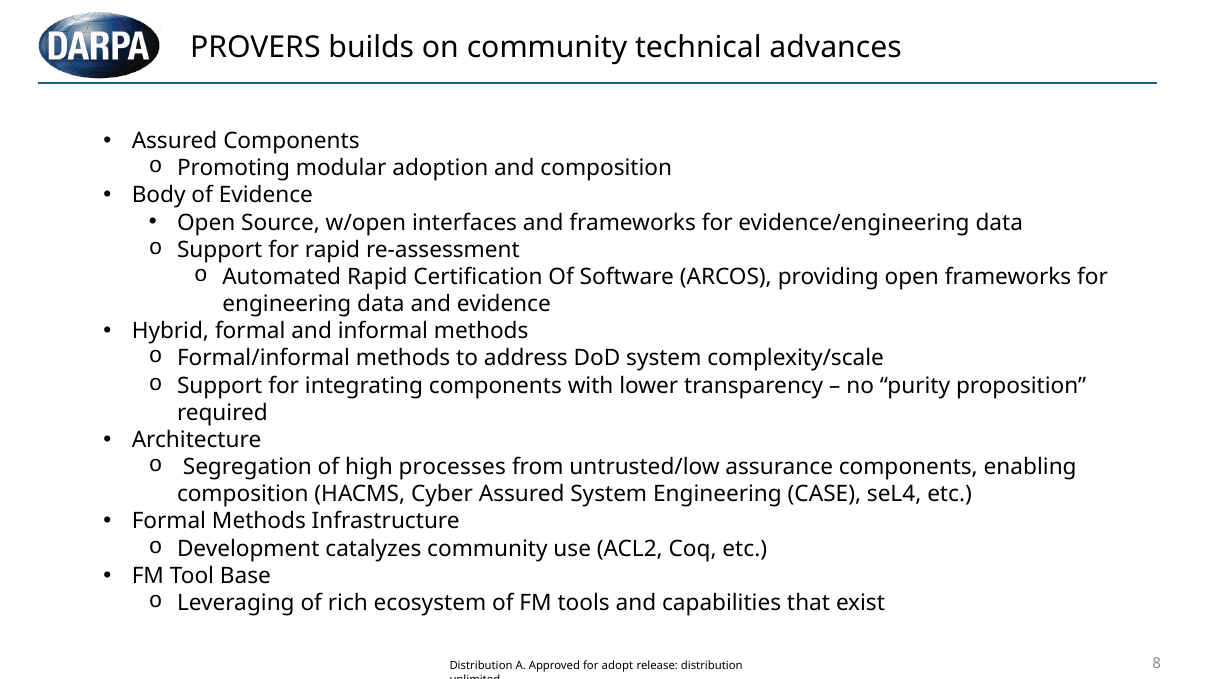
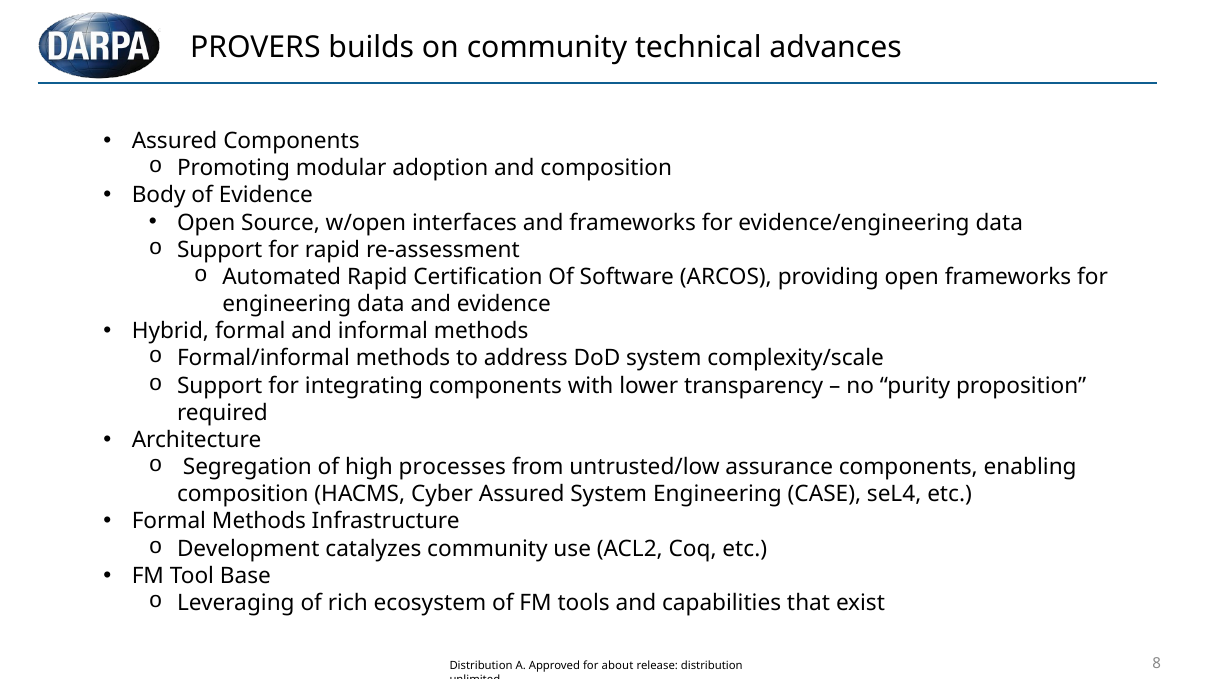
adopt: adopt -> about (617, 666)
